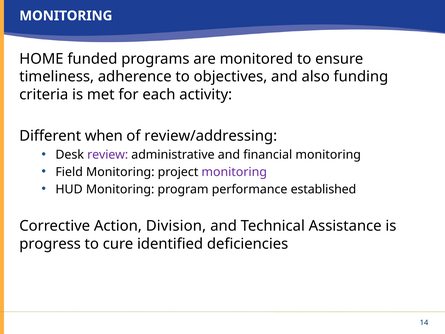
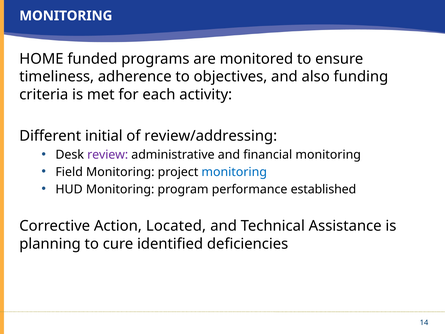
when: when -> initial (104, 136)
monitoring colour: purple -> blue (234, 172)
Division: Division -> Located (176, 226)
progress: progress -> planning (50, 244)
